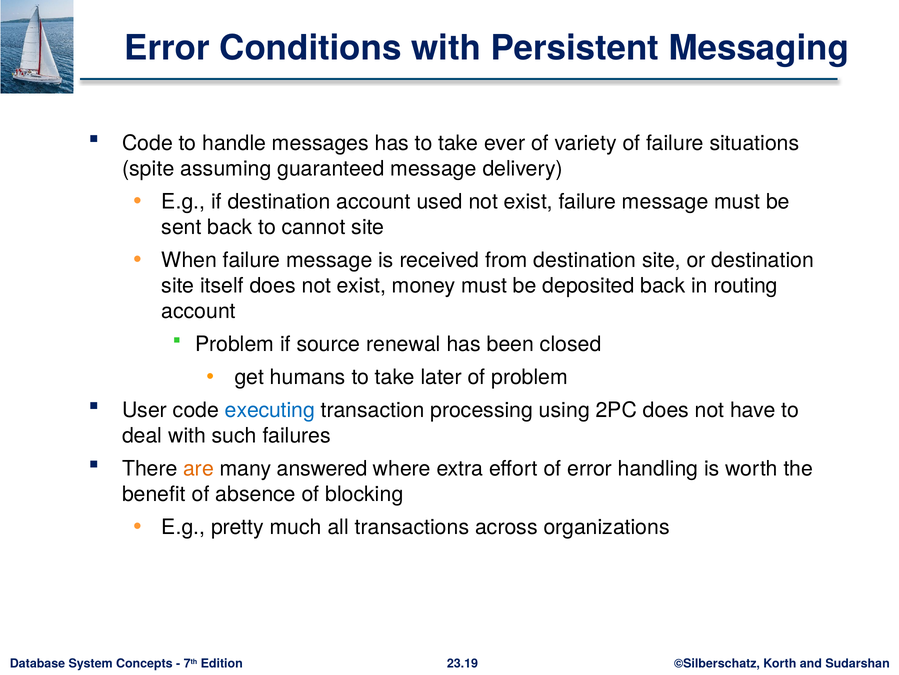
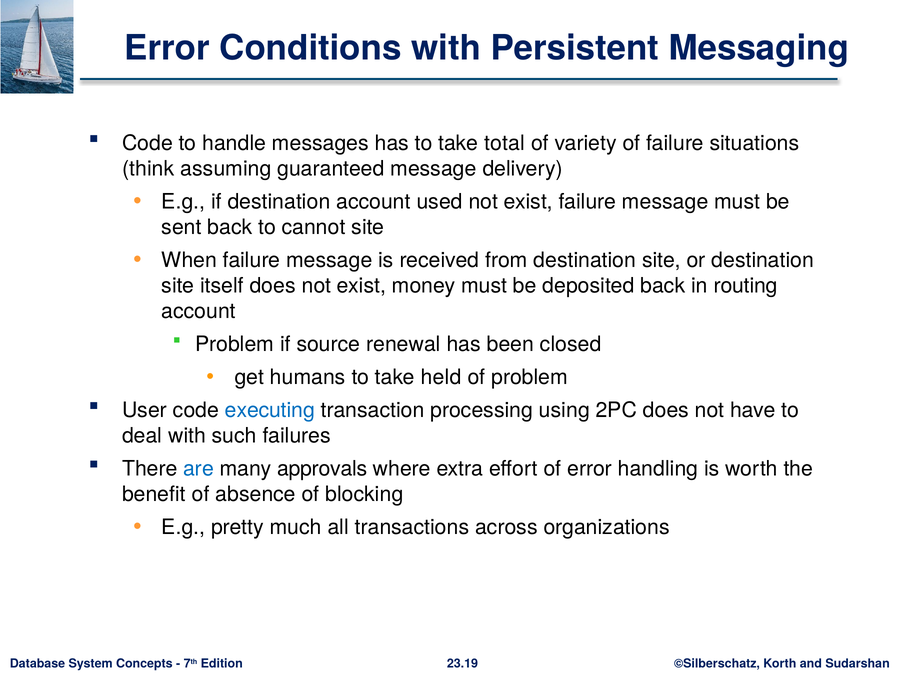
ever: ever -> total (504, 143)
spite: spite -> think (148, 168)
later: later -> held (441, 377)
are colour: orange -> blue (199, 468)
answered: answered -> approvals (322, 468)
